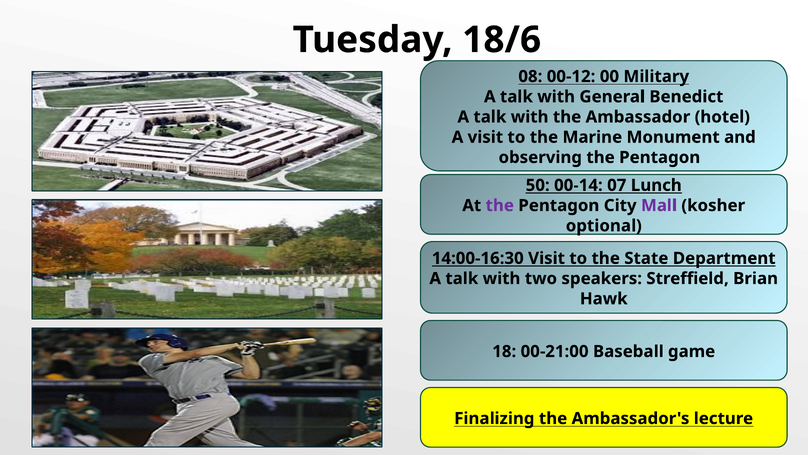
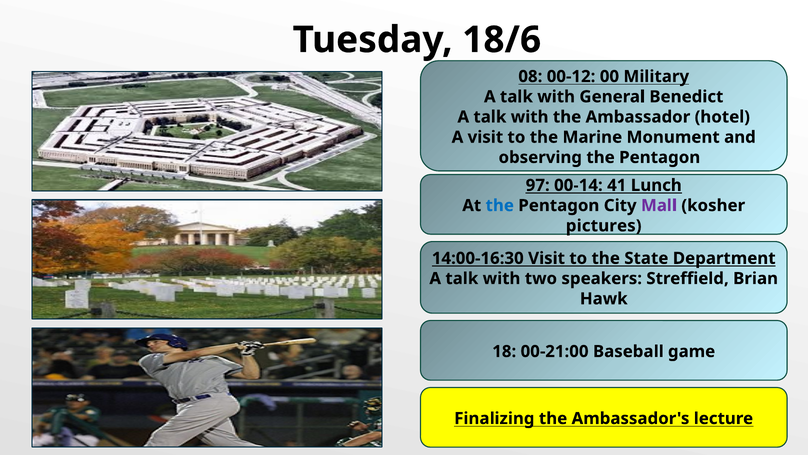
50: 50 -> 97 (538, 185)
07: 07 -> 41 (617, 185)
the colour: purple -> blue (500, 205)
optional: optional -> pictures (604, 226)
